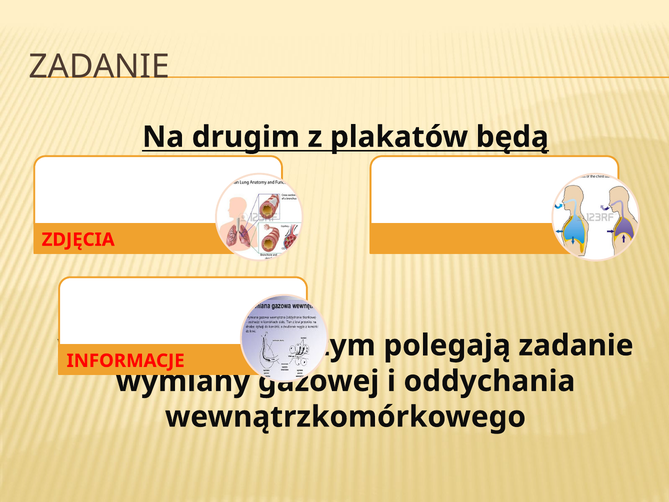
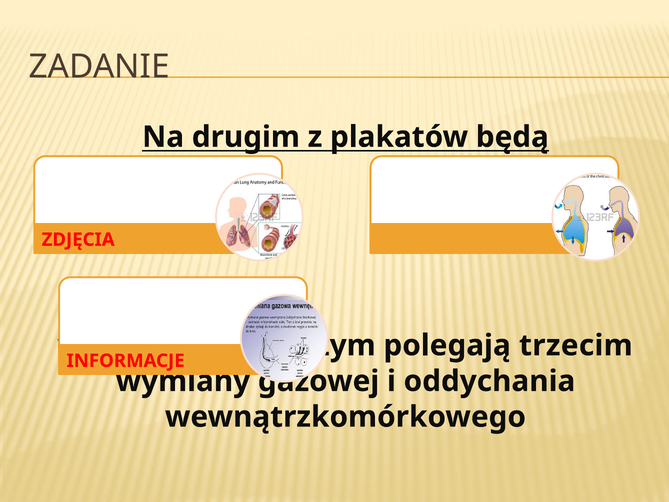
polegają zadanie: zadanie -> trzecim (576, 345)
